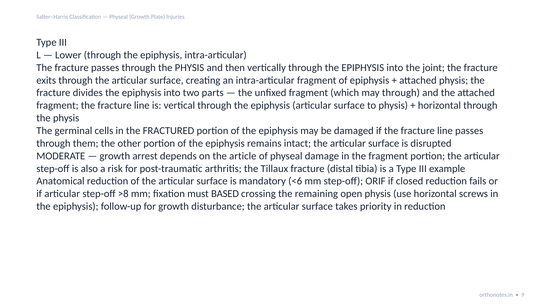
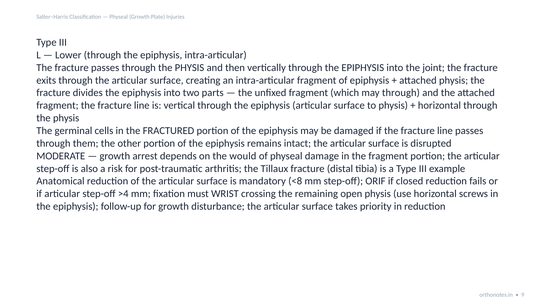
article: article -> would (243, 156)
<6: <6 -> <8 (295, 181)
>8: >8 -> >4 (123, 194)
BASED: BASED -> WRIST (225, 194)
